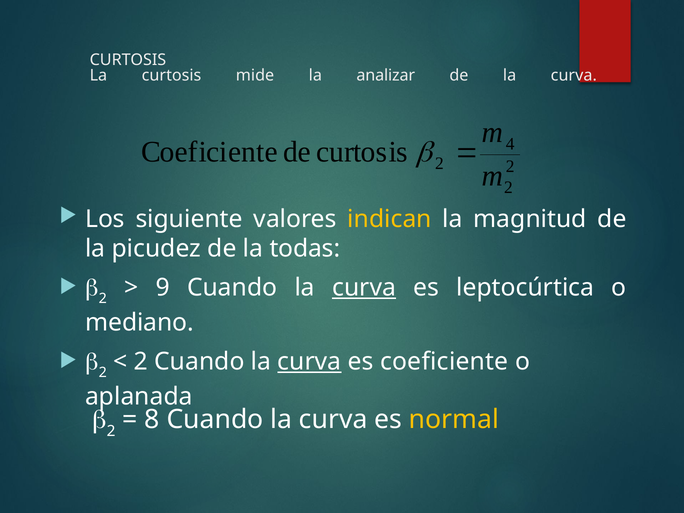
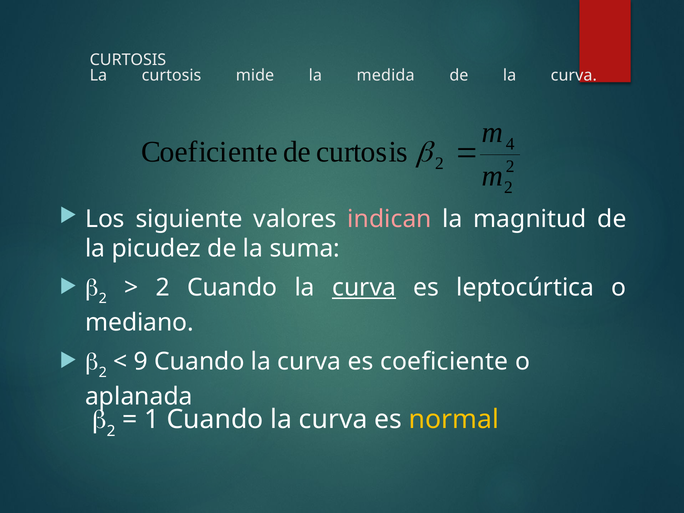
analizar: analizar -> medida (386, 76)
indican colour: yellow -> pink (390, 219)
todas: todas -> suma (305, 249)
9: 9 -> 2 (163, 288)
2: 2 -> 9 (141, 362)
curva underline: present -> none (309, 362)
8: 8 -> 1 (152, 420)
